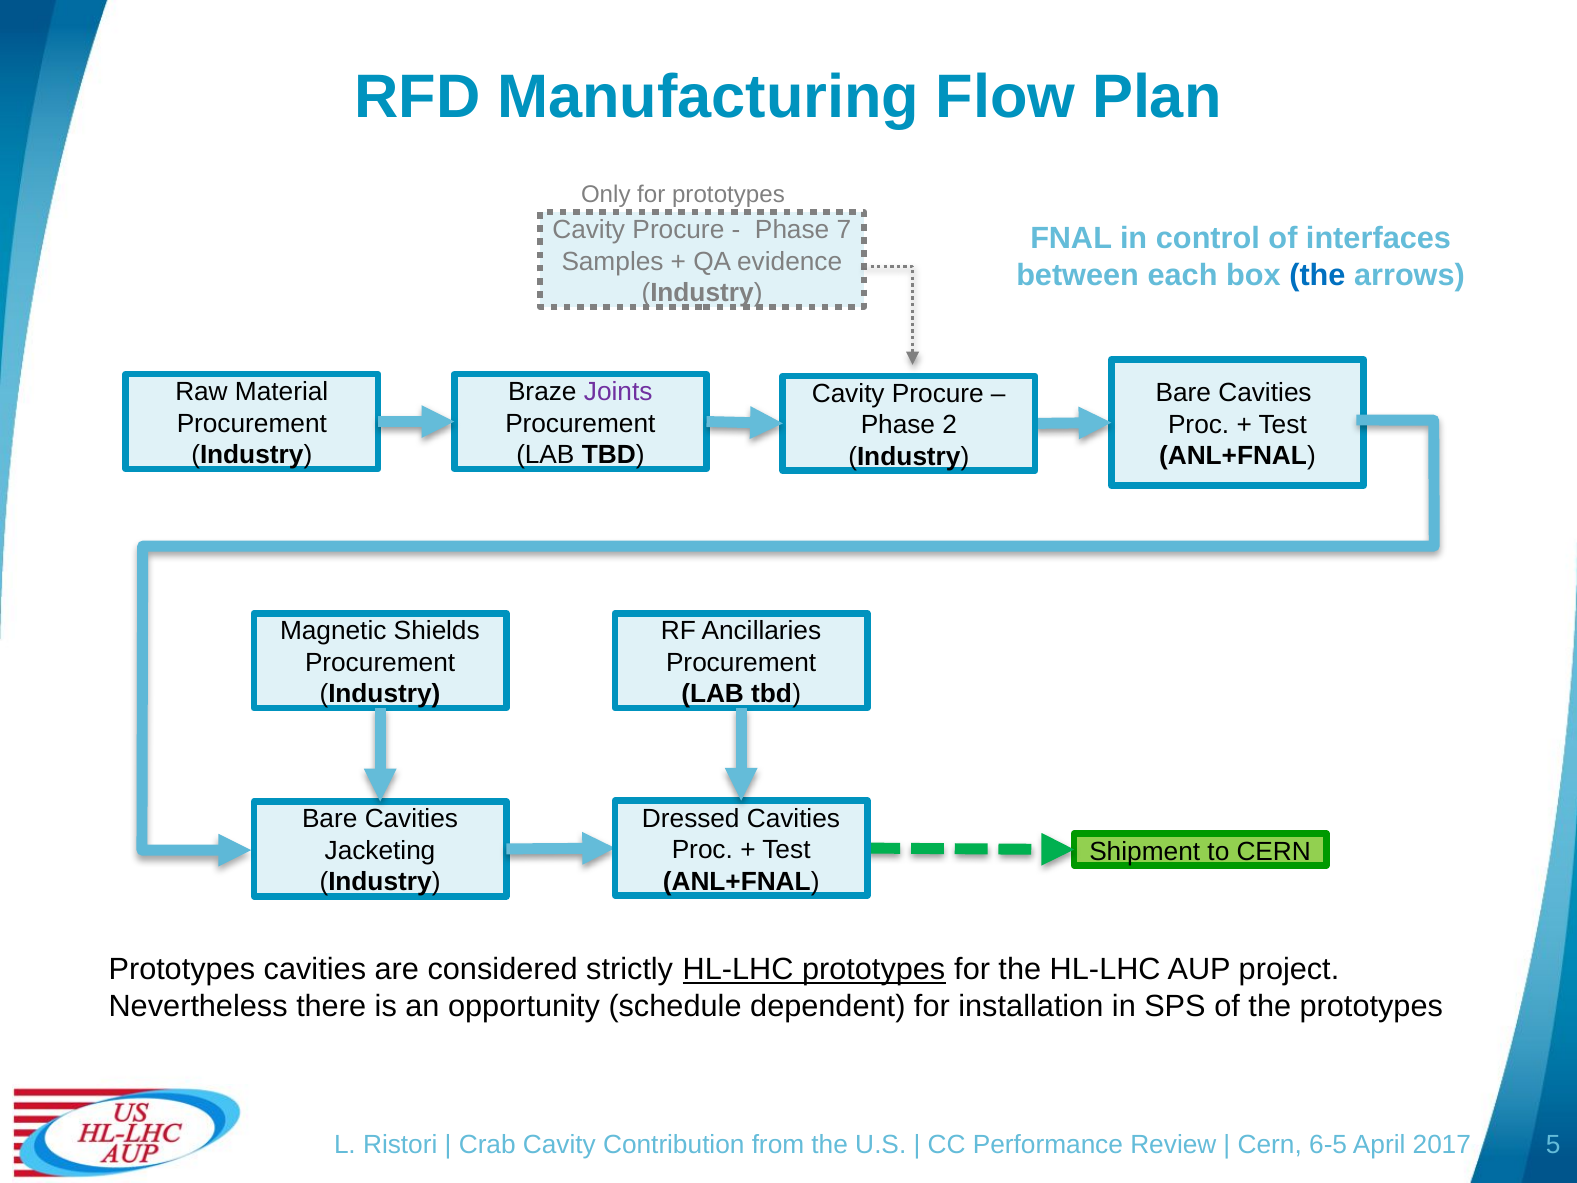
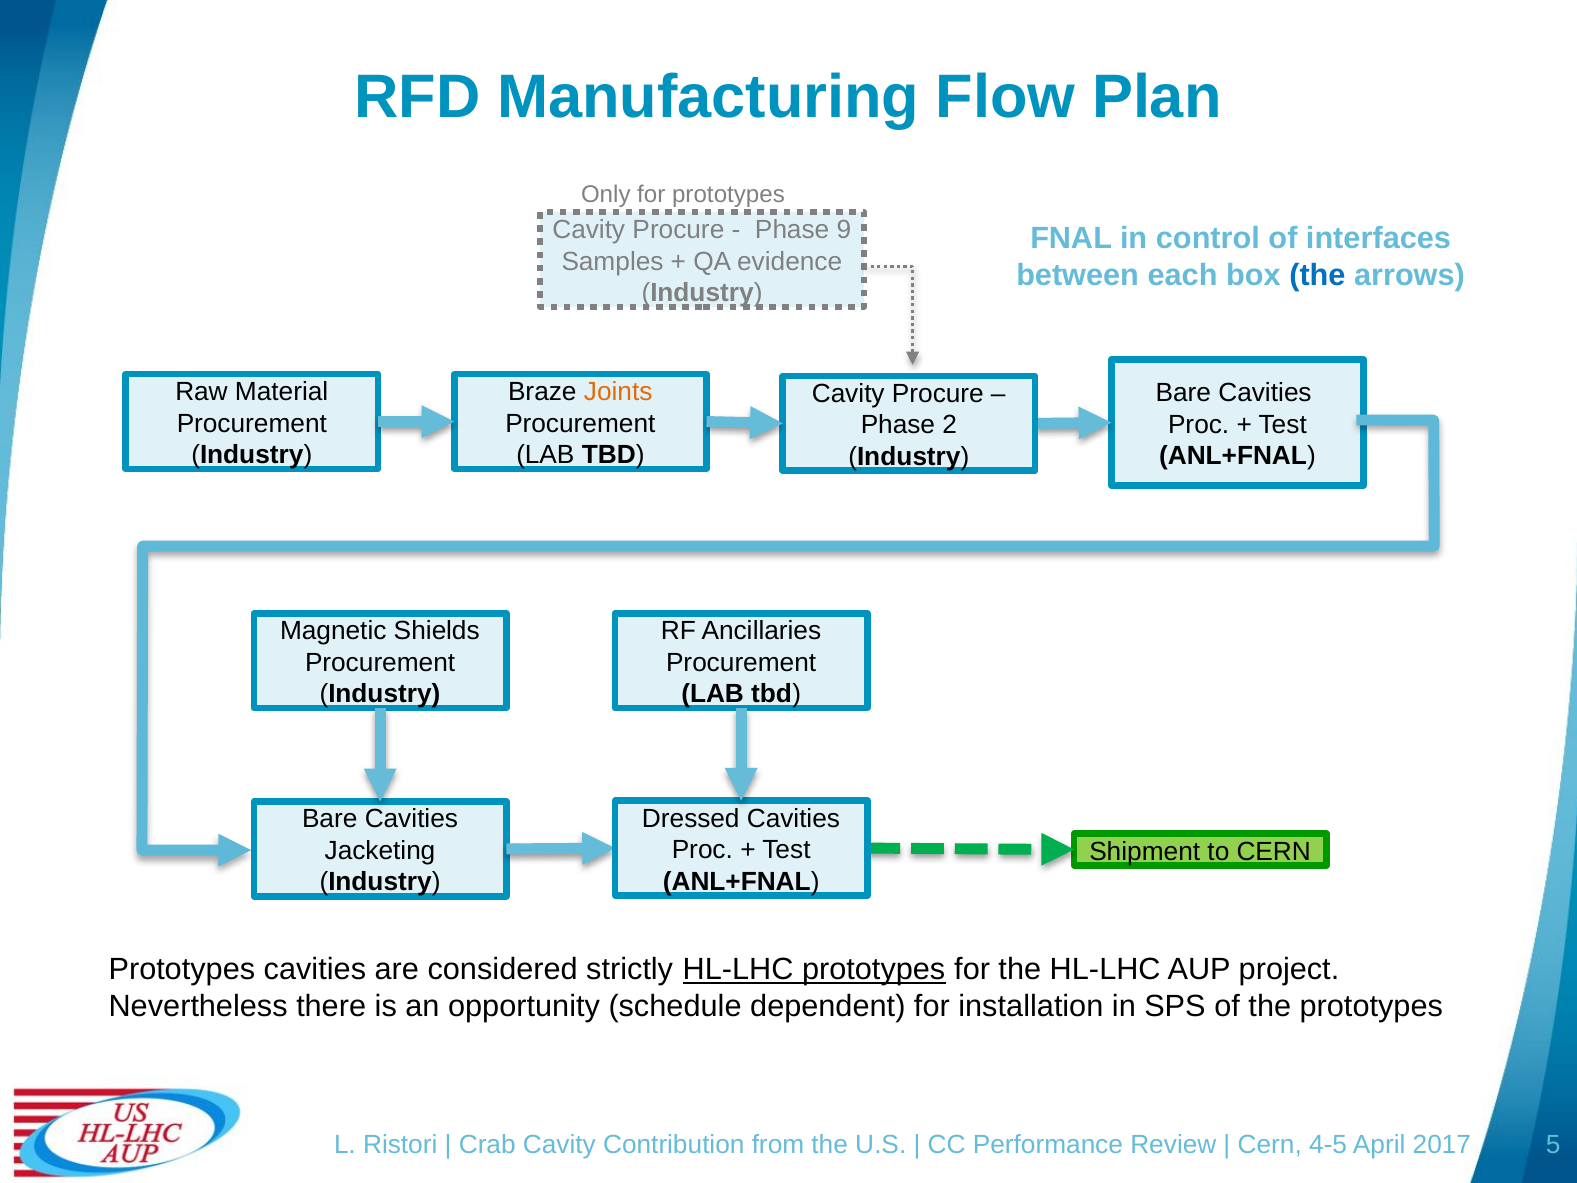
7: 7 -> 9 (844, 230)
Joints colour: purple -> orange (618, 392)
6-5: 6-5 -> 4-5 (1328, 1144)
